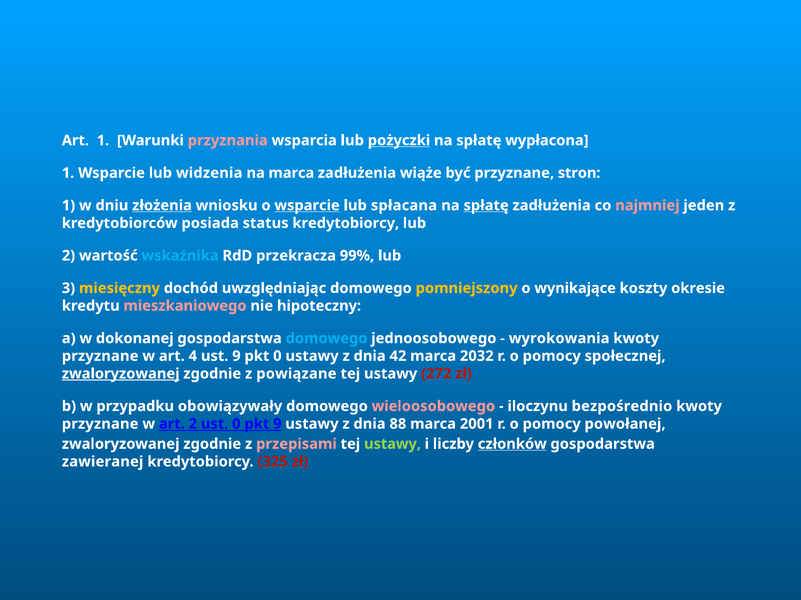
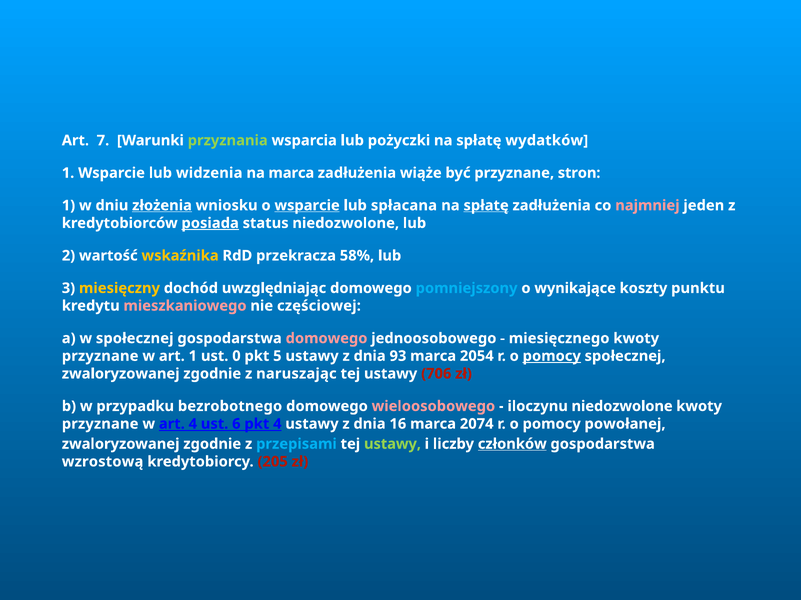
Art 1: 1 -> 7 (103, 141)
przyznania colour: pink -> light green (228, 141)
pożyczki underline: present -> none (399, 141)
wypłacona: wypłacona -> wydatków (547, 141)
posiada underline: none -> present (210, 223)
status kredytobiorcy: kredytobiorcy -> niedozwolone (346, 223)
wskaźnika colour: light blue -> yellow (180, 256)
99%: 99% -> 58% (357, 256)
pomniejszony colour: yellow -> light blue (467, 288)
okresie: okresie -> punktu (698, 288)
hipoteczny: hipoteczny -> częściowej (319, 306)
w dokonanej: dokonanej -> społecznej (135, 339)
domowego colour: light blue -> pink (327, 339)
wyrokowania: wyrokowania -> miesięcznego (559, 339)
art 4: 4 -> 1 (193, 356)
ust 9: 9 -> 0 (236, 356)
pkt 0: 0 -> 5 (277, 356)
42: 42 -> 93 (398, 356)
2032: 2032 -> 2054 (477, 356)
pomocy underline: none -> present (552, 356)
zwaloryzowanej underline: present -> none (121, 374)
powiązane: powiązane -> naruszając (296, 374)
272: 272 -> 706 (436, 374)
obowiązywały: obowiązywały -> bezrobotnego (230, 407)
iloczynu bezpośrednio: bezpośrednio -> niedozwolone (622, 407)
art 2: 2 -> 4 (193, 424)
ust 0: 0 -> 6 (236, 424)
pkt 9: 9 -> 4 (277, 424)
88: 88 -> 16 (398, 424)
2001: 2001 -> 2074 (477, 424)
przepisami colour: pink -> light blue (296, 444)
zawieranej: zawieranej -> wzrostową (103, 462)
325: 325 -> 205 (273, 462)
